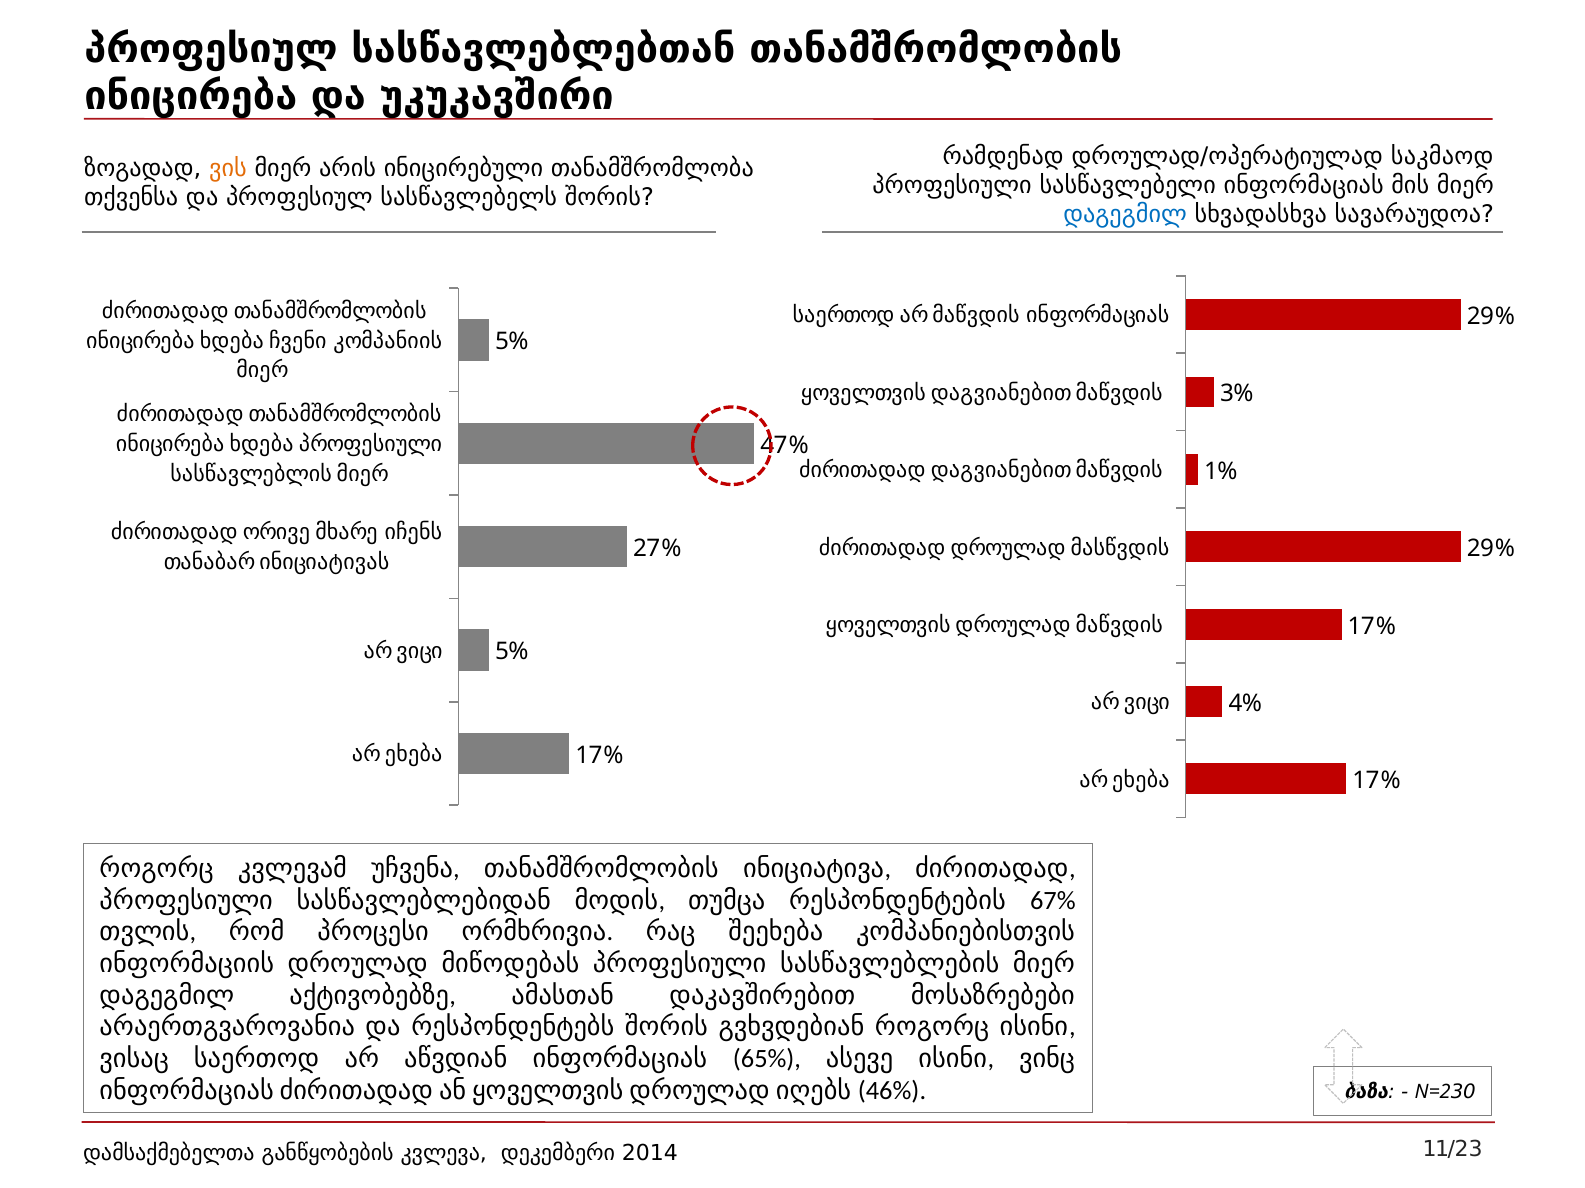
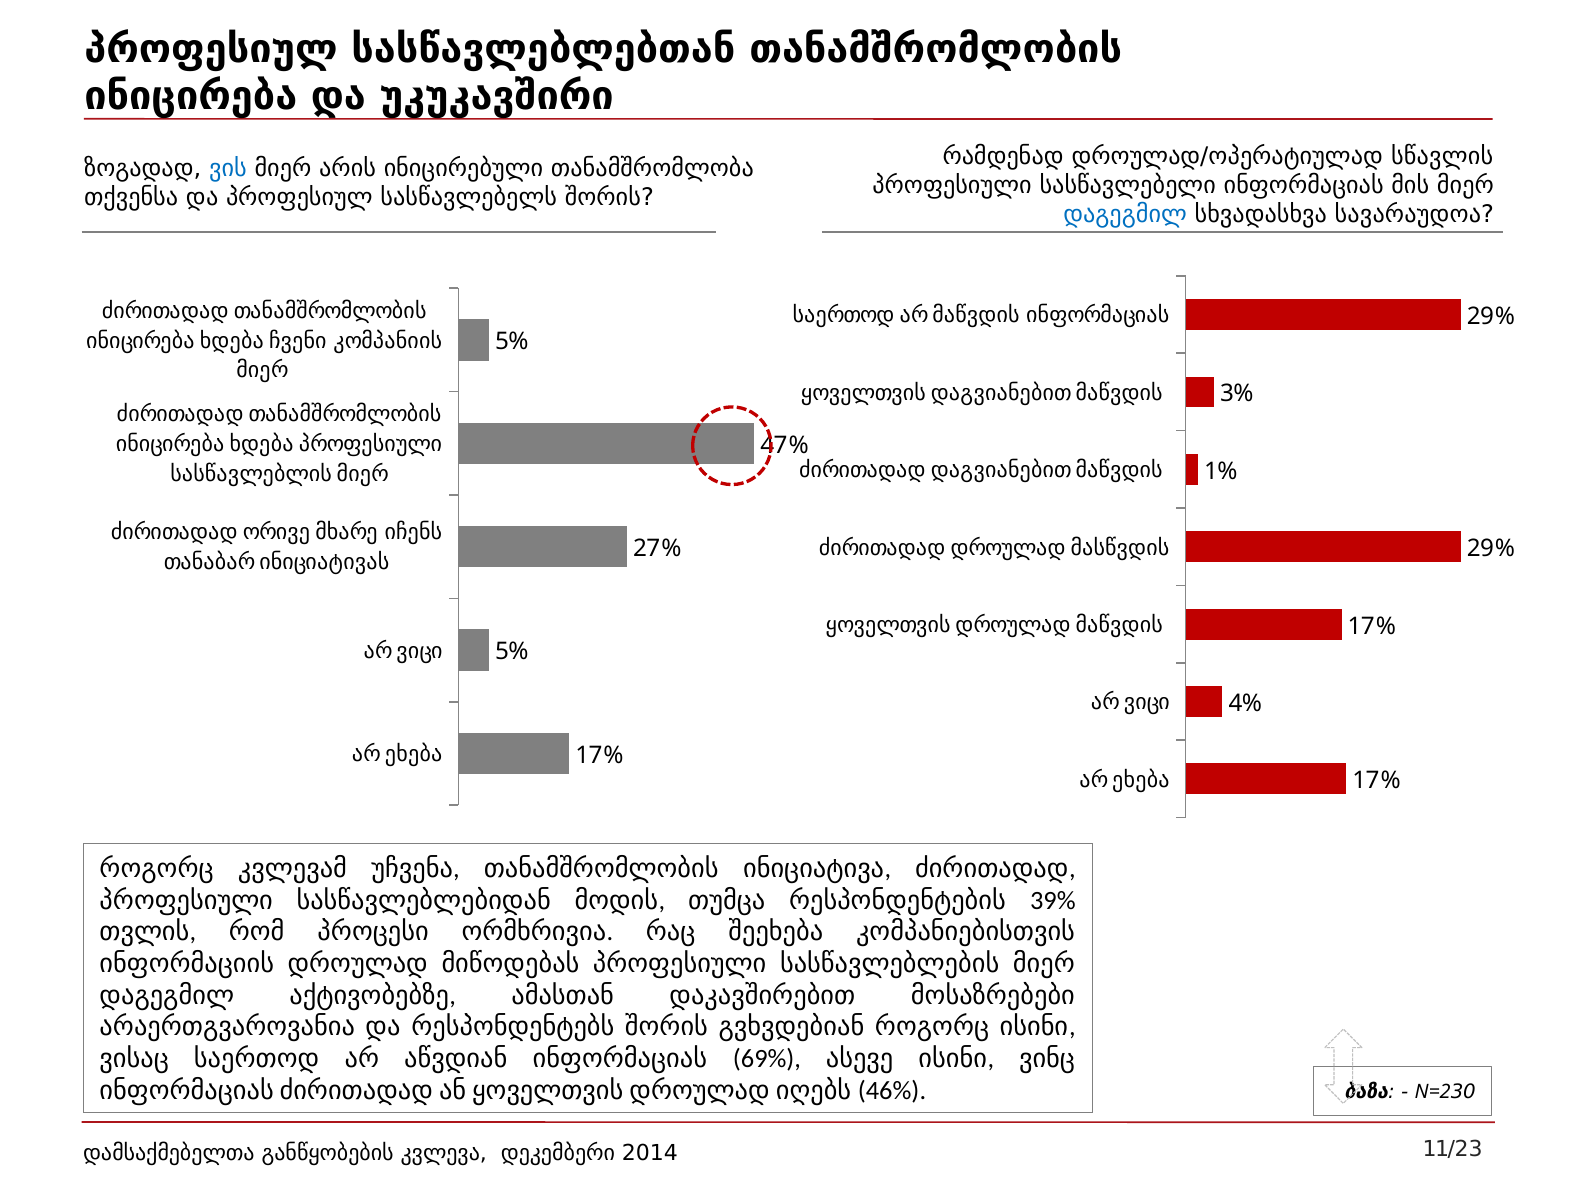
საკმაოდ: საკმაოდ -> სწავლის (1442, 157)
ვის colour: orange -> blue (228, 169)
67%: 67% -> 39% (1053, 901)
65%: 65% -> 69% (767, 1060)
